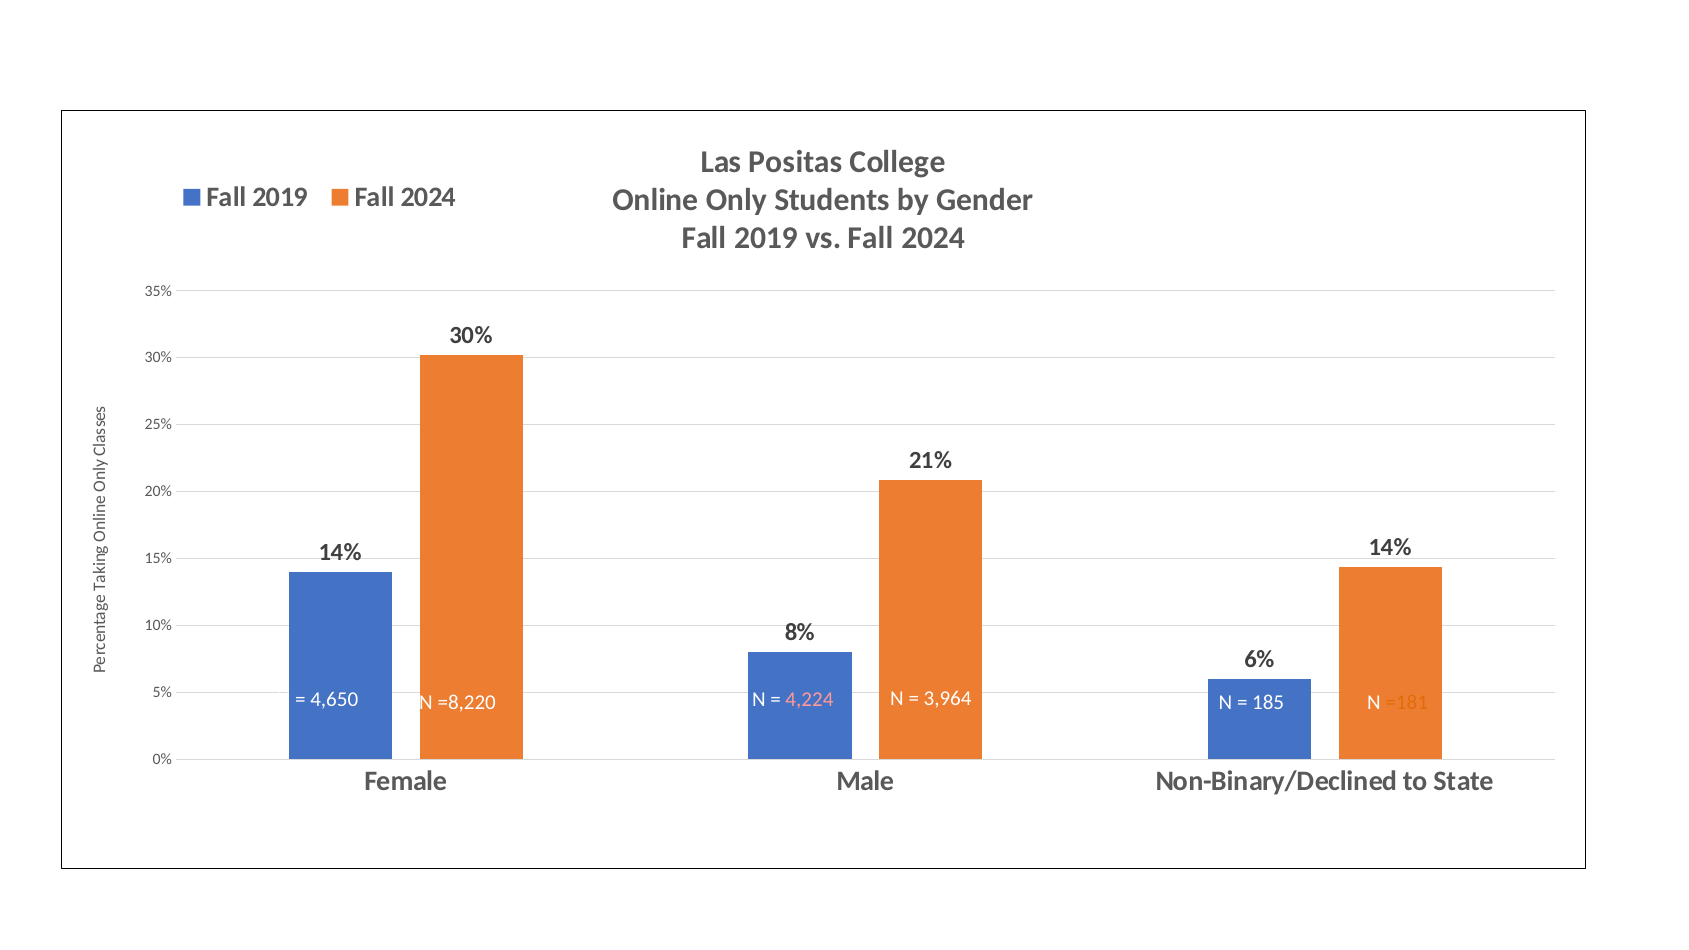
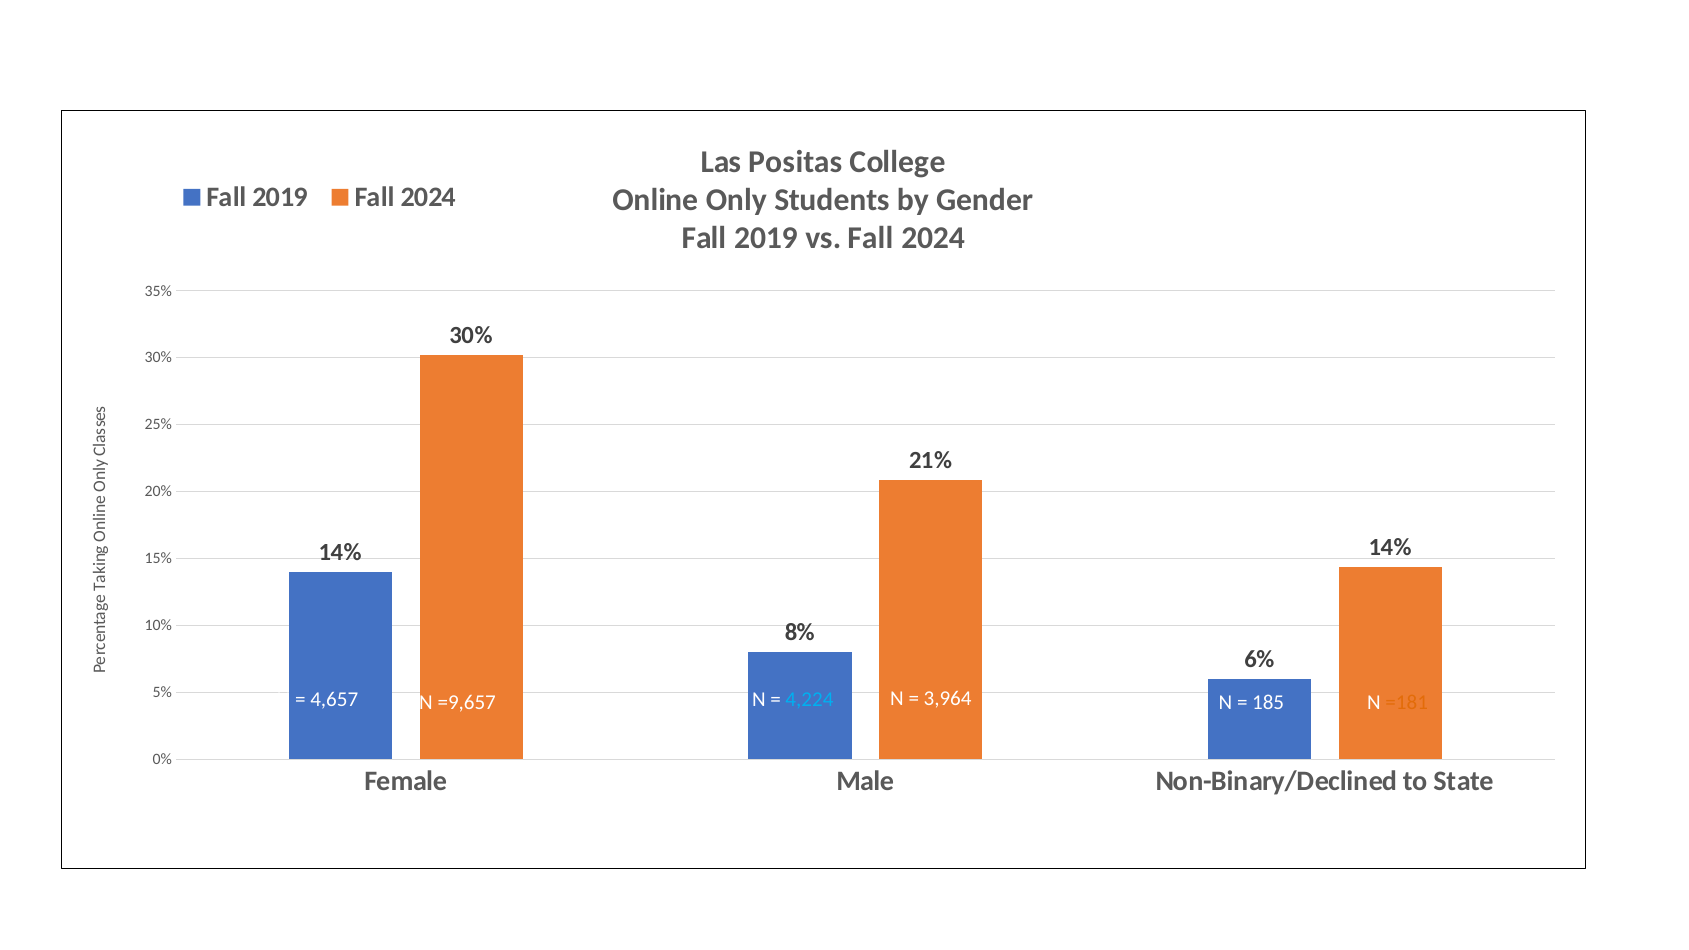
4,650: 4,650 -> 4,657 (334, 700)
=8,220: =8,220 -> =9,657 (467, 702)
4,224 colour: pink -> light blue (809, 700)
